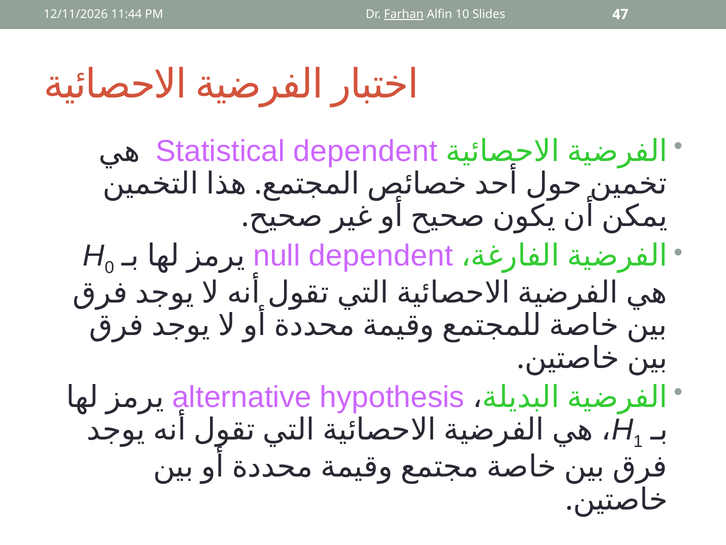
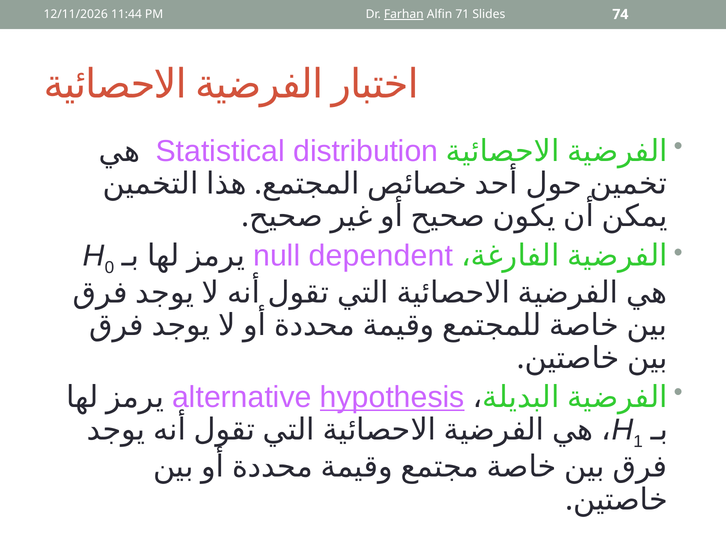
10: 10 -> 71 (462, 14)
47: 47 -> 74 (620, 14)
Statistical dependent: dependent -> distribution (366, 151)
hypothesis underline: none -> present (392, 397)
